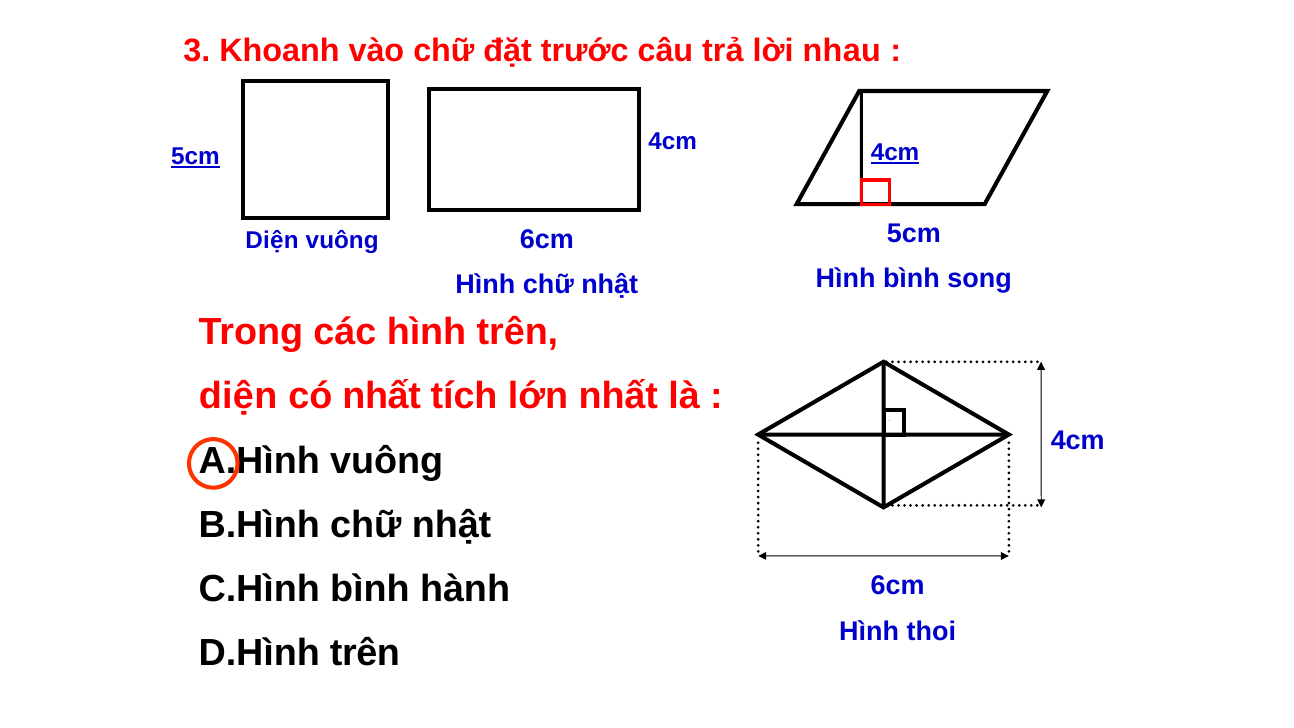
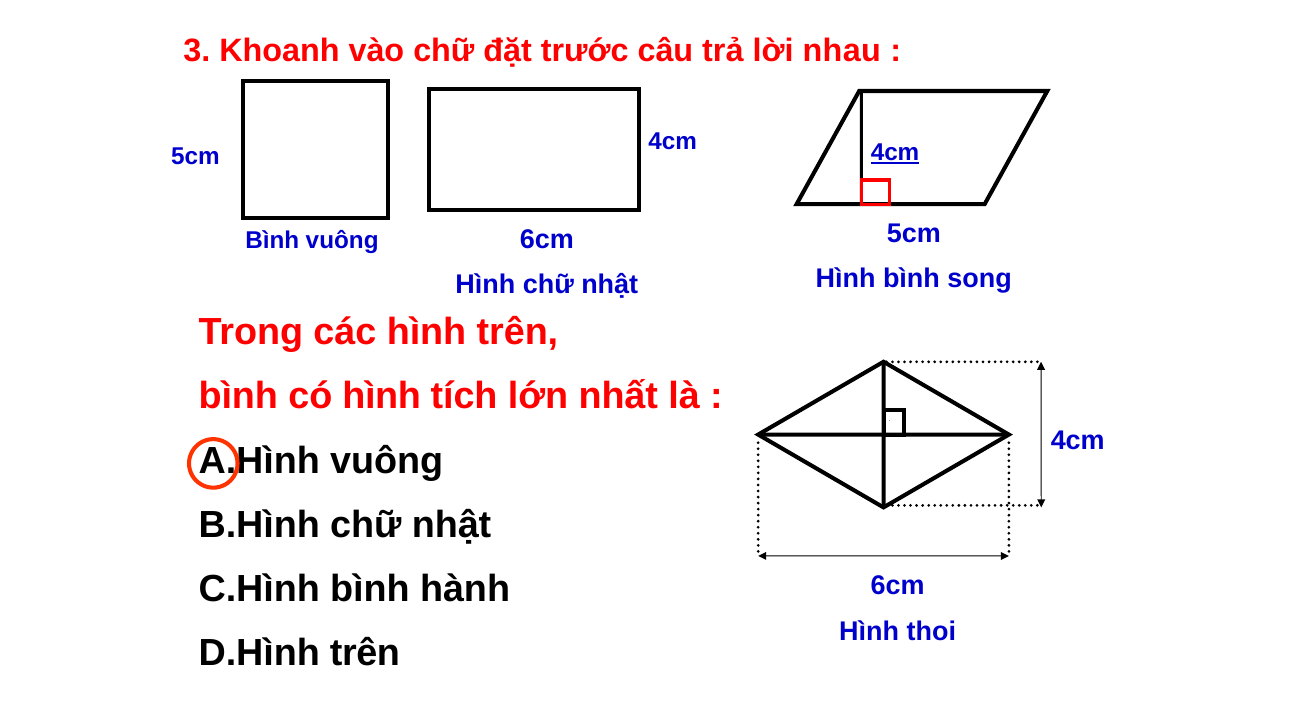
5cm underline: present -> none (195, 156)
Diện: Diện -> Bình (272, 241)
diện: diện -> bình (238, 396)
có nhất: nhất -> hình (382, 396)
